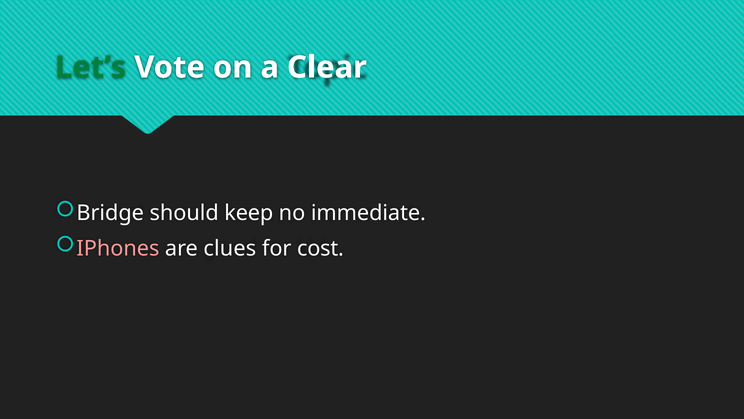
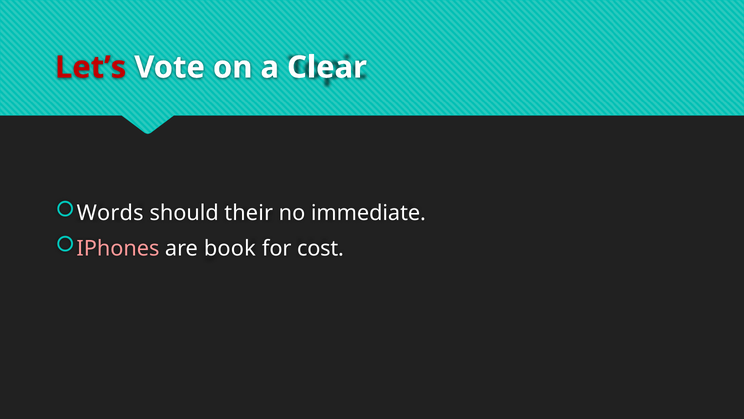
Let’s colour: green -> red (91, 67)
Bridge: Bridge -> Words (110, 213)
keep: keep -> their (249, 213)
clues: clues -> book (230, 248)
